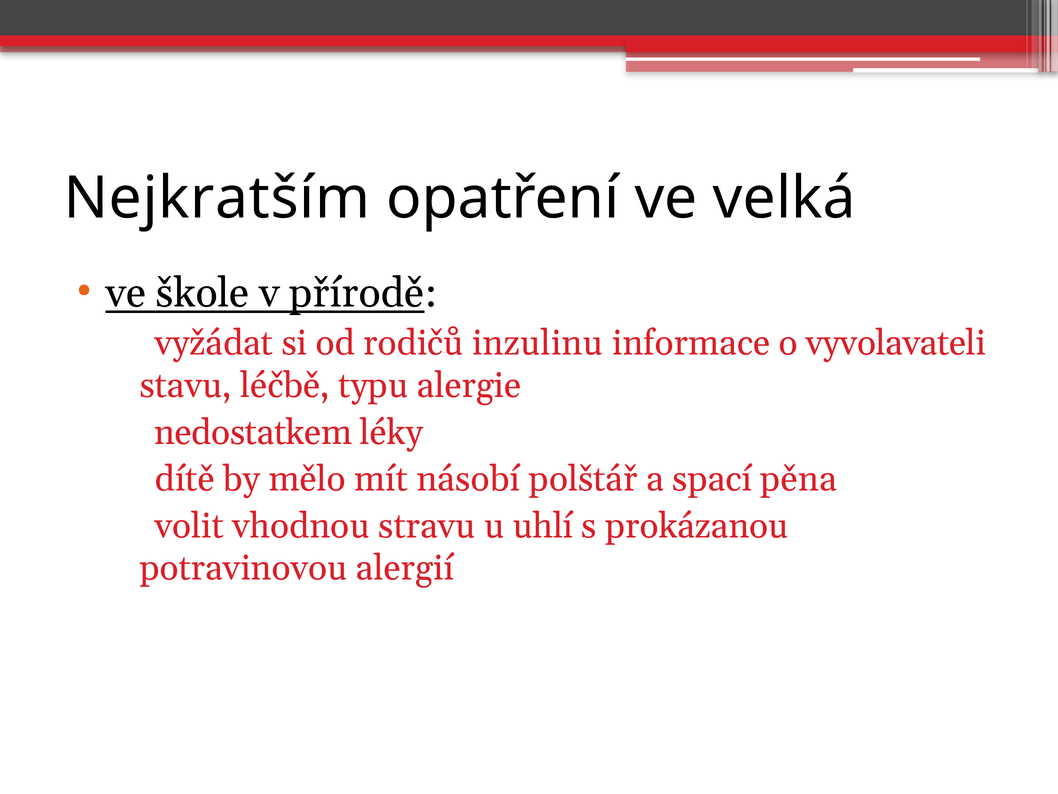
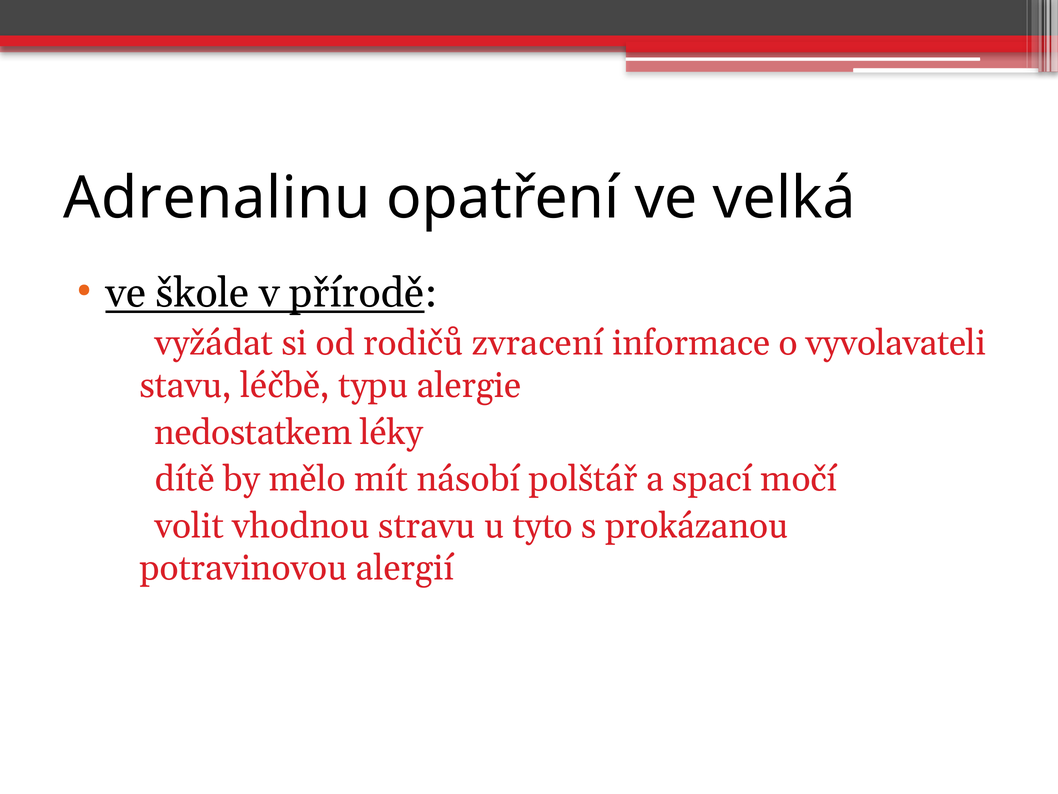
Nejkratším: Nejkratším -> Adrenalinu (217, 198)
inzulinu: inzulinu -> zvracení (538, 343)
pěna: pěna -> močí (799, 479)
uhlí: uhlí -> tyto (543, 526)
